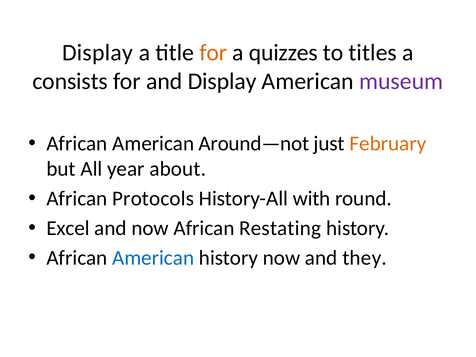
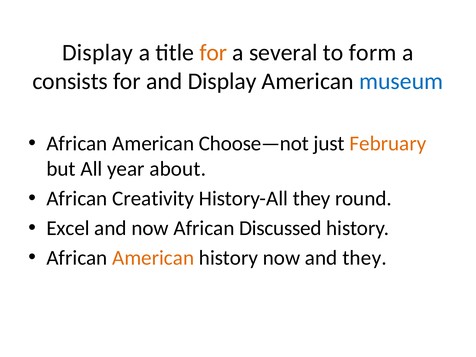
quizzes: quizzes -> several (283, 53)
titles: titles -> form (373, 53)
museum colour: purple -> blue (401, 81)
Around—not: Around—not -> Choose—not (254, 143)
Protocols: Protocols -> Creativity (153, 199)
History-All with: with -> they (312, 199)
Restating: Restating -> Discussed (280, 228)
American colour: blue -> orange (153, 258)
